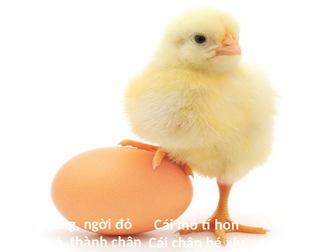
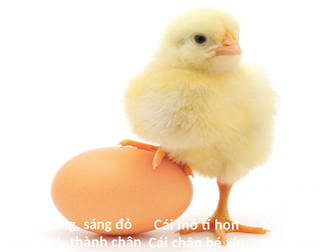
trắng ngời: ngời -> sáng (98, 224)
